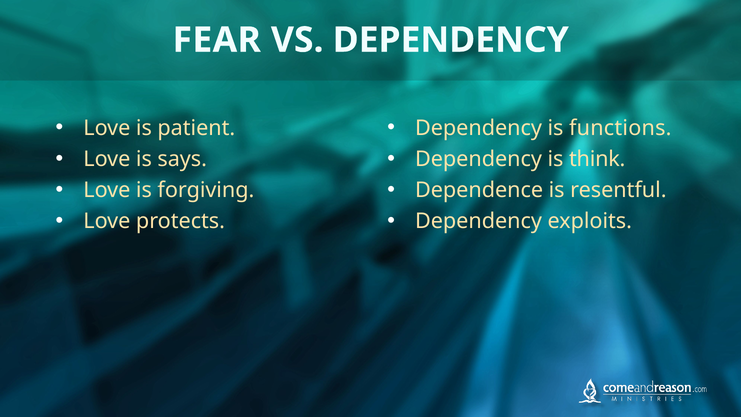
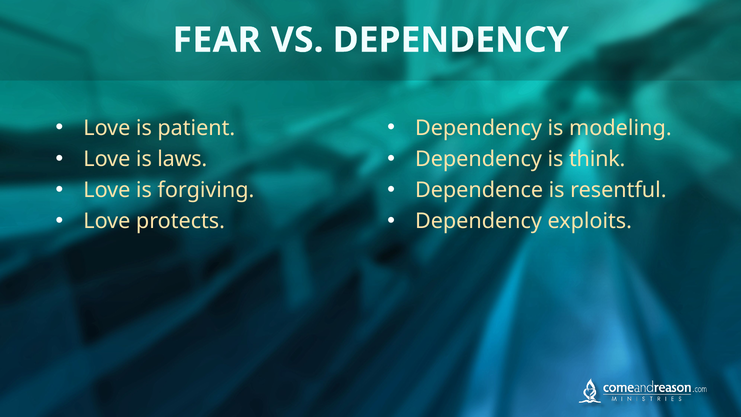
functions: functions -> modeling (620, 128)
says: says -> laws (182, 159)
